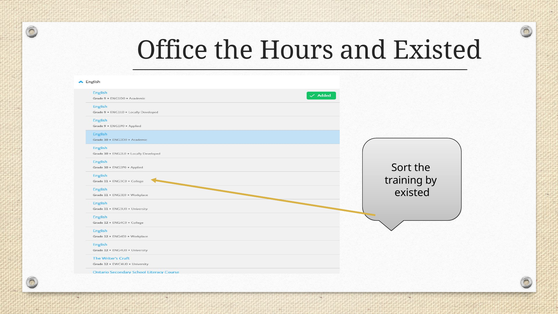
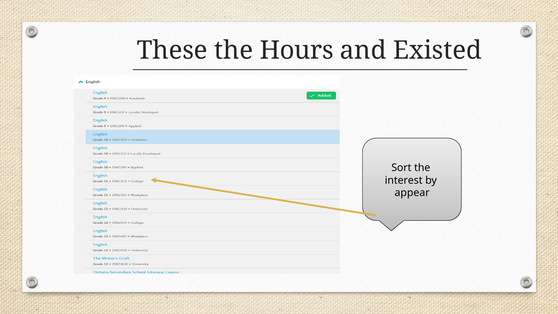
Office: Office -> These (172, 50)
training: training -> interest (404, 180)
existed: existed -> appear (412, 193)
